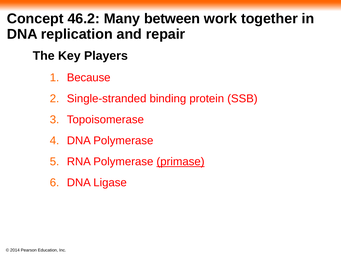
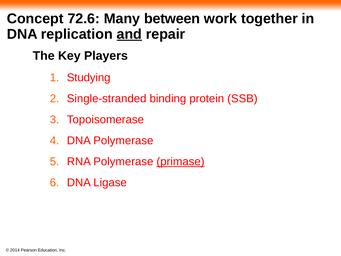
46.2: 46.2 -> 72.6 (84, 19)
and underline: none -> present (129, 34)
Because: Because -> Studying (89, 77)
